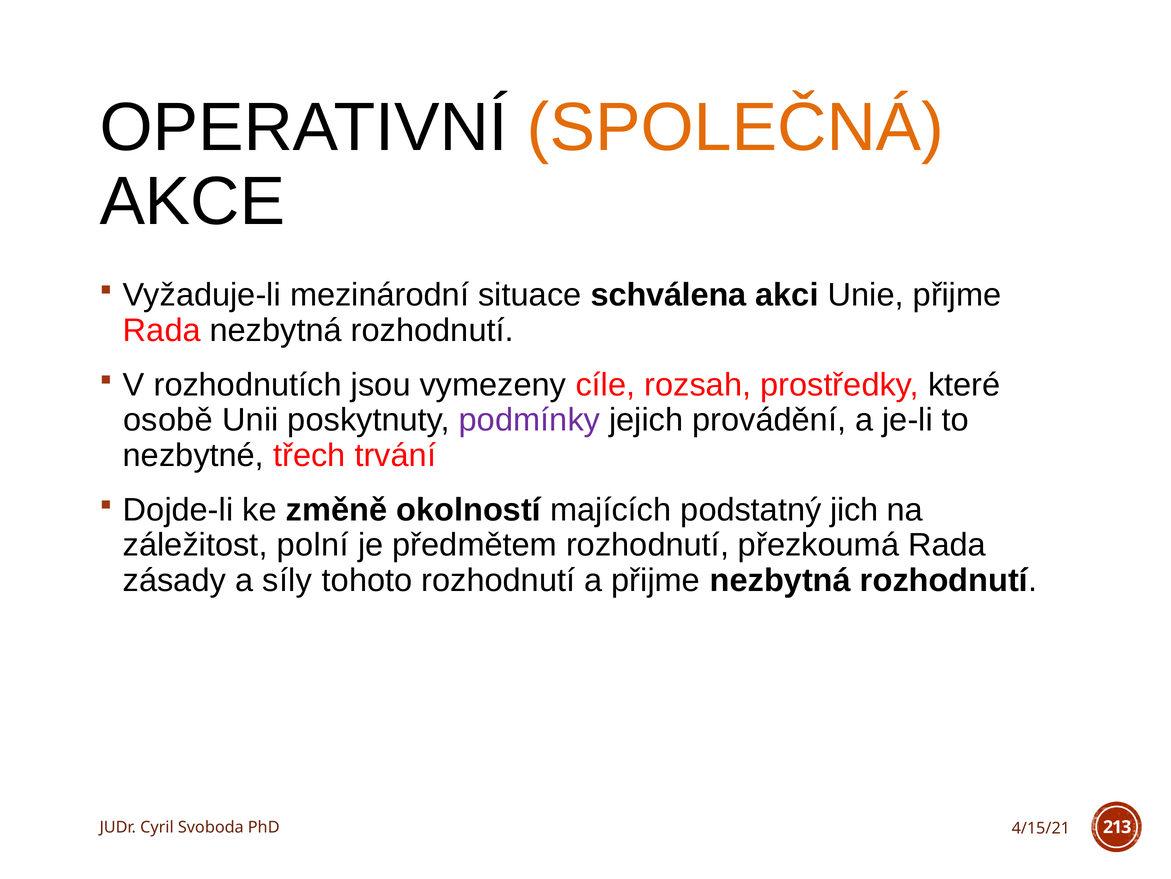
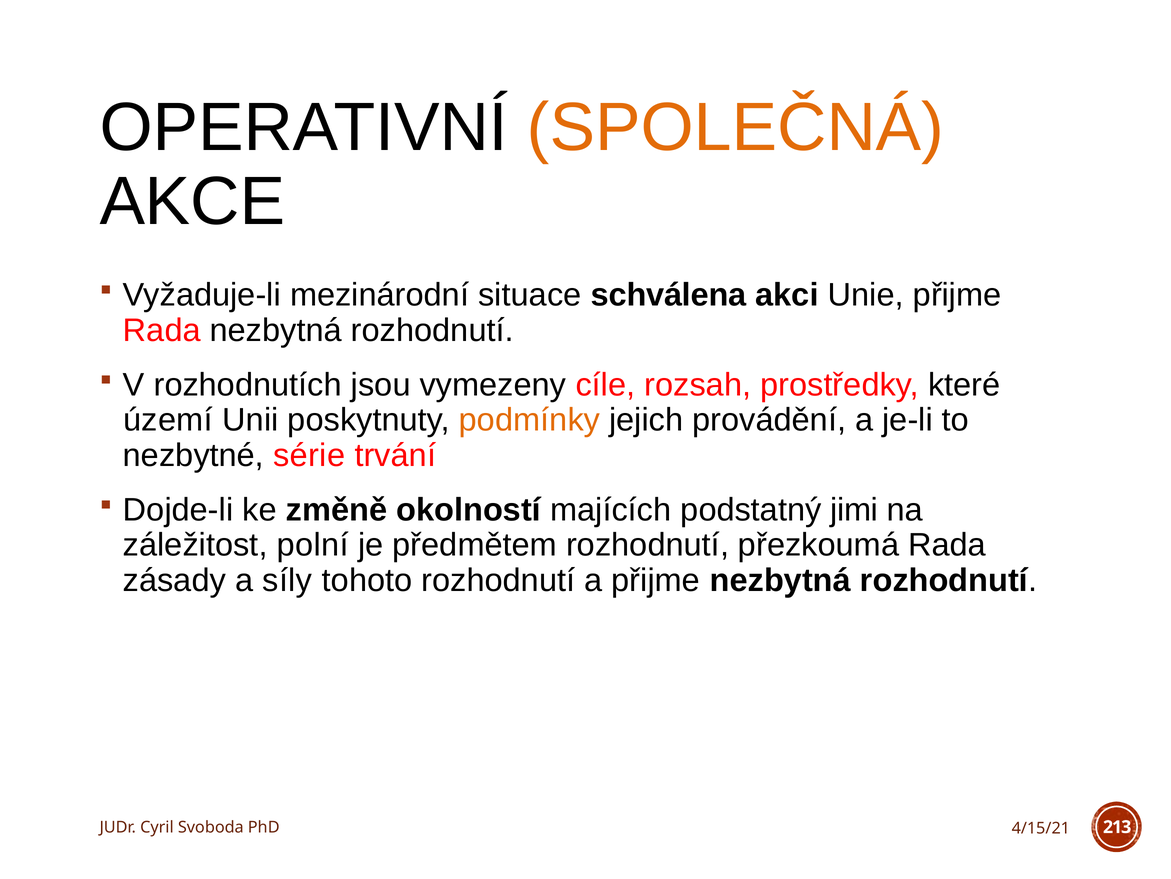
osobě: osobě -> území (168, 420)
podmínky colour: purple -> orange (529, 420)
třech: třech -> série (309, 455)
jich: jich -> jimi (854, 510)
